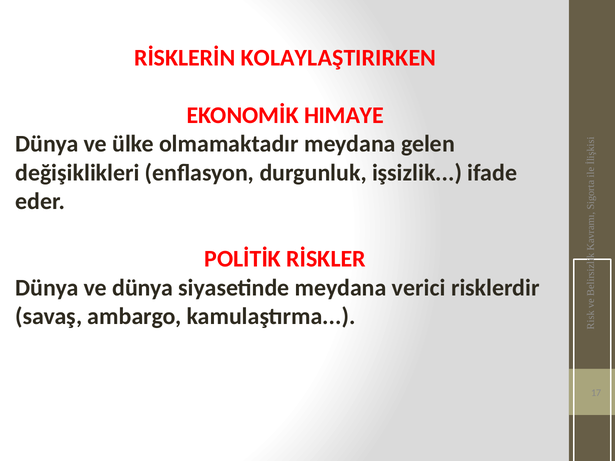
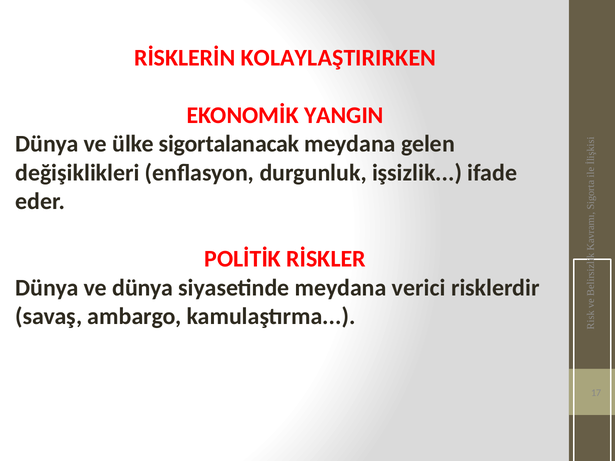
HIMAYE: HIMAYE -> YANGIN (344, 115)
olmamaktadır: olmamaktadır -> sigortalanacak (229, 144)
